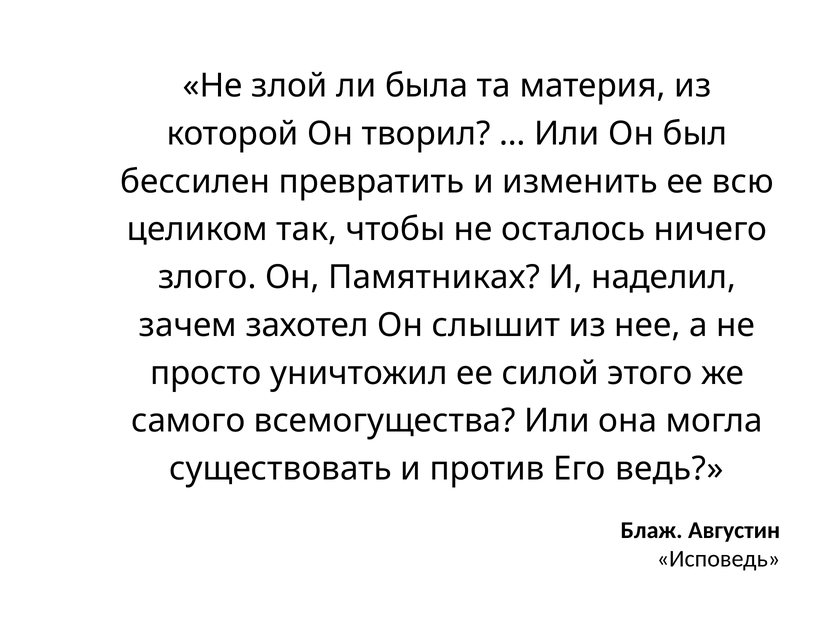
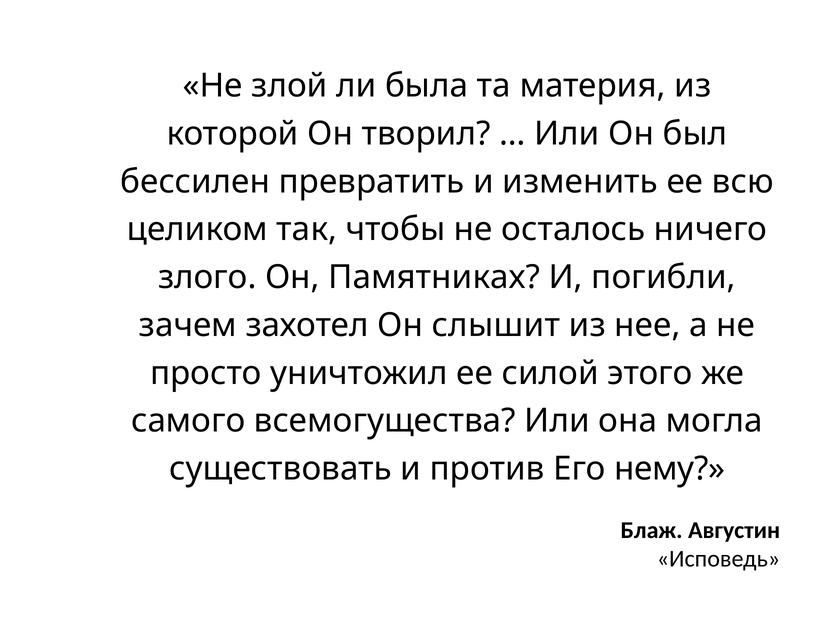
наделил: наделил -> погибли (664, 278)
ведь: ведь -> нему (670, 469)
